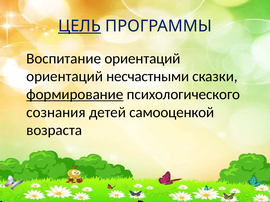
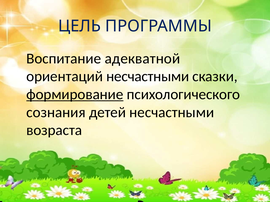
ЦЕЛЬ underline: present -> none (79, 26)
Воспитание ориентаций: ориентаций -> адекватной (142, 59)
детей самооценкой: самооценкой -> несчастными (172, 113)
